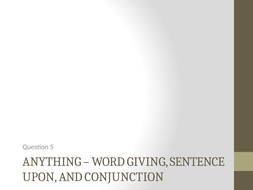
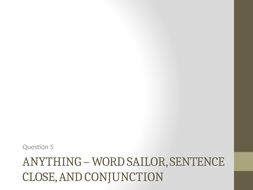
GIVING: GIVING -> SAILOR (148, 162)
UPON: UPON -> CLOSE (40, 177)
